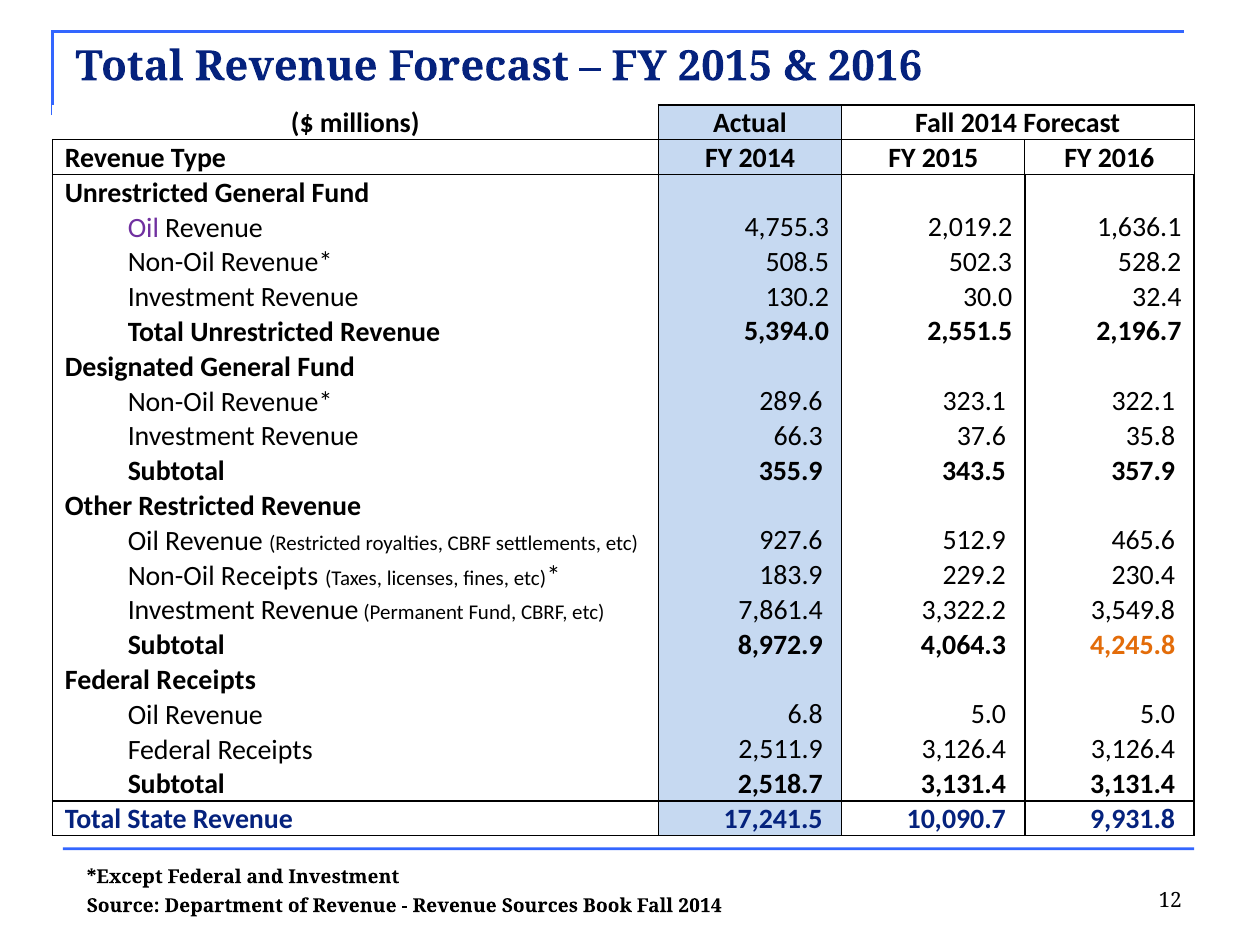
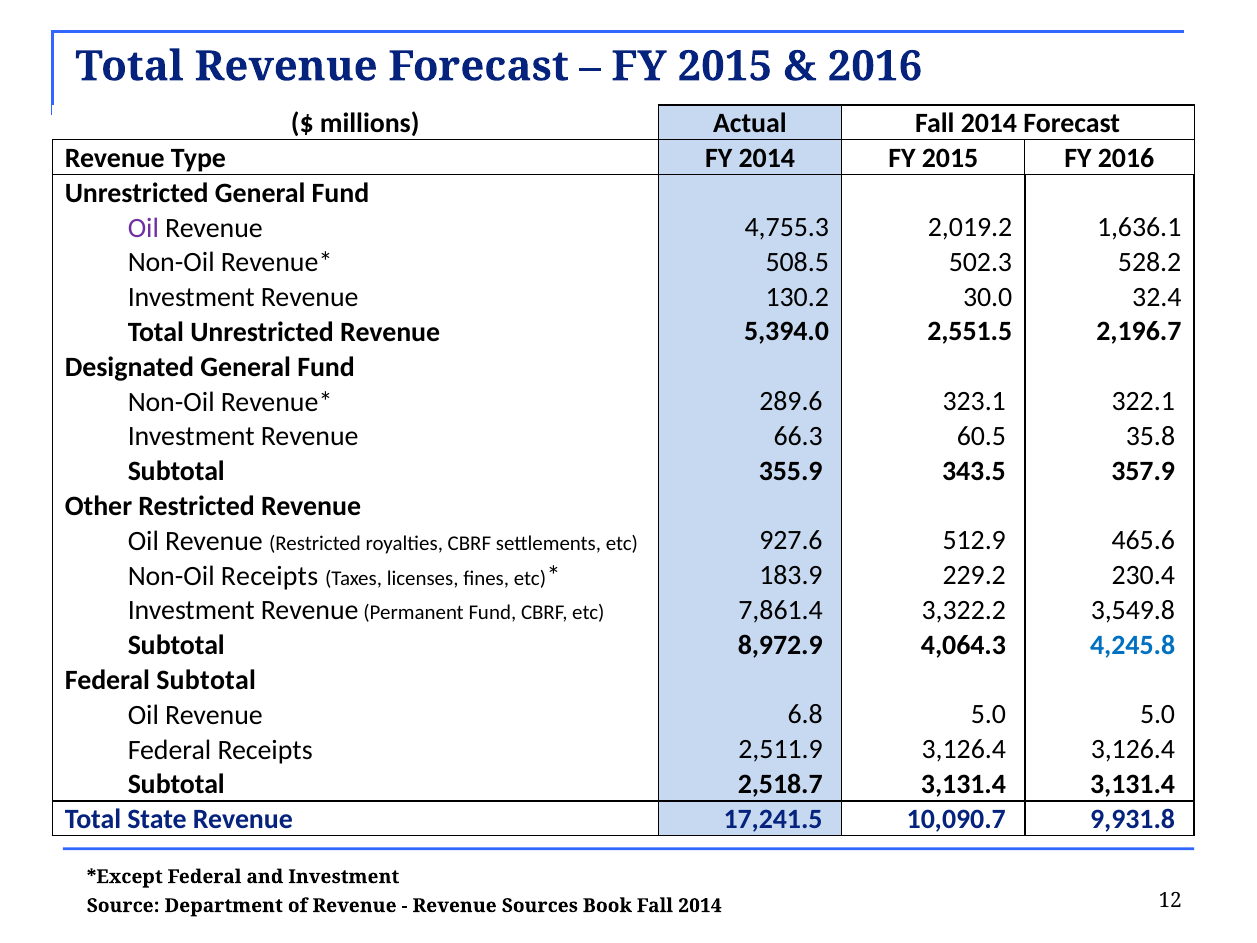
37.6: 37.6 -> 60.5 (981, 436)
4,245.8 colour: orange -> blue (1133, 645)
Receipts: Receipts -> Subtotal (206, 680)
